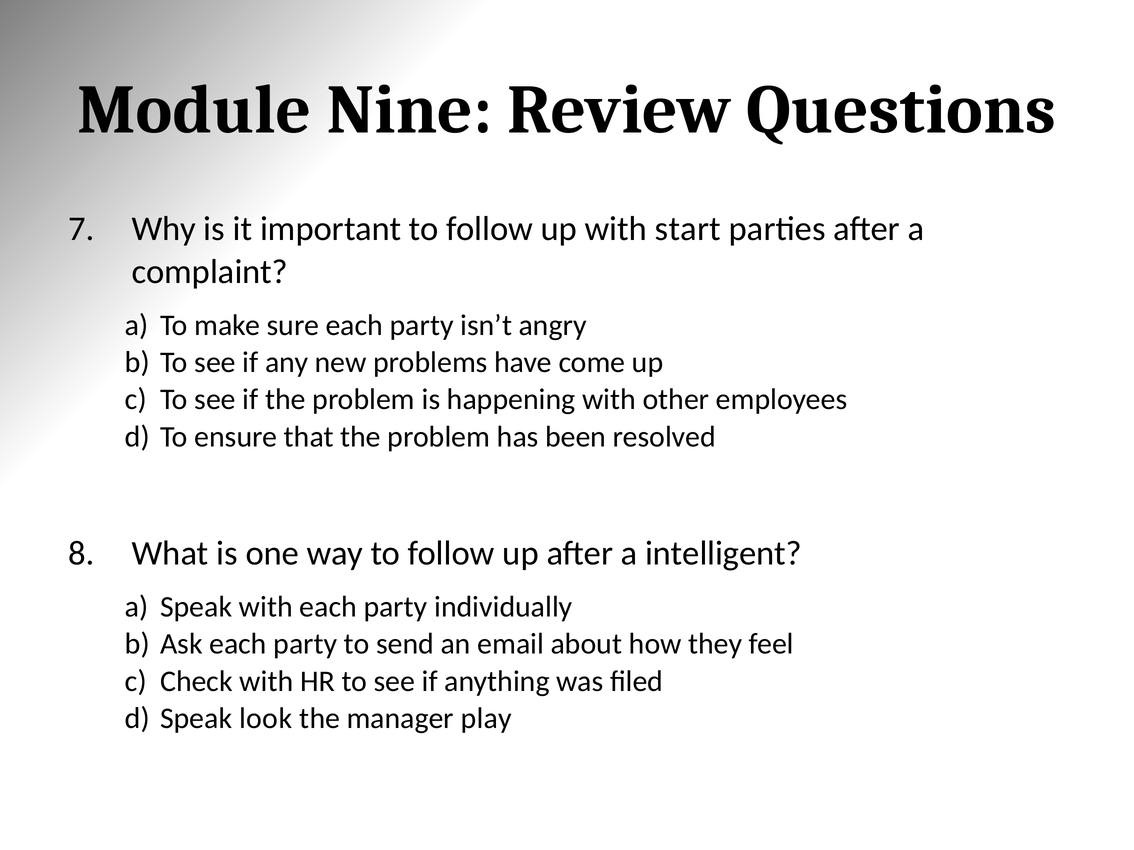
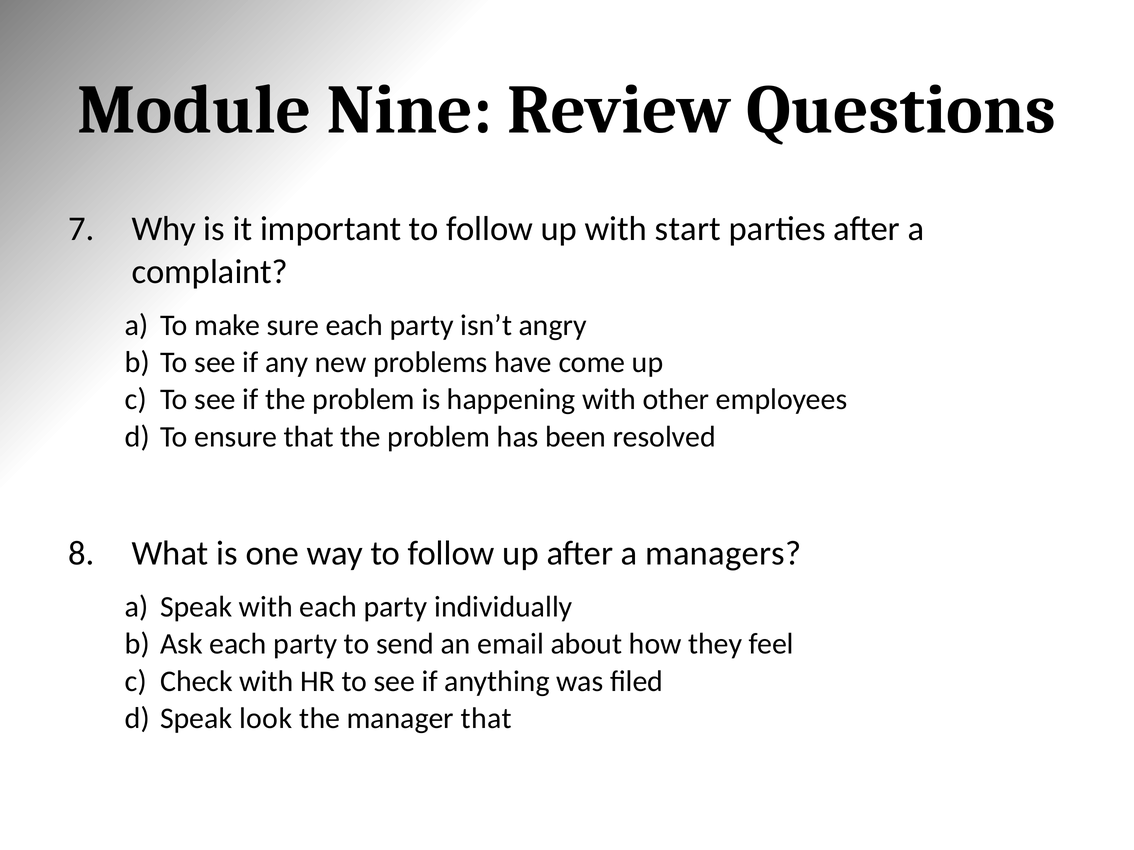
intelligent: intelligent -> managers (723, 554)
manager play: play -> that (486, 719)
